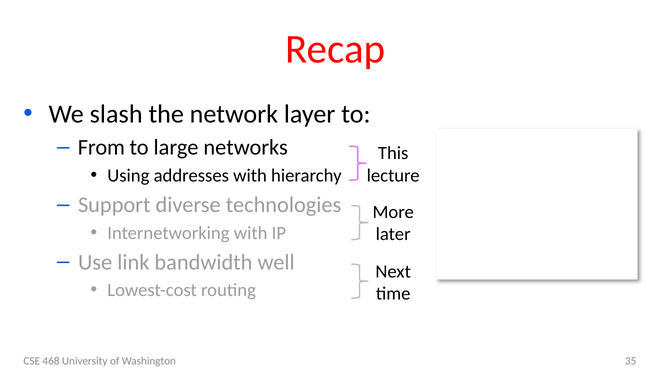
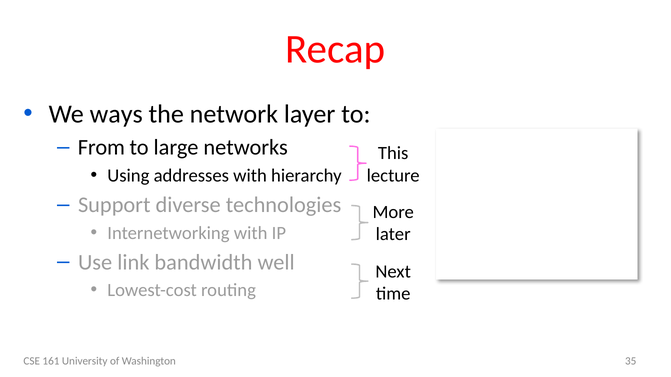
slash: slash -> ways (116, 114)
468: 468 -> 161 (51, 362)
